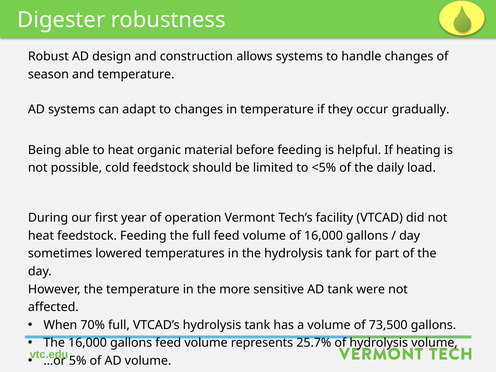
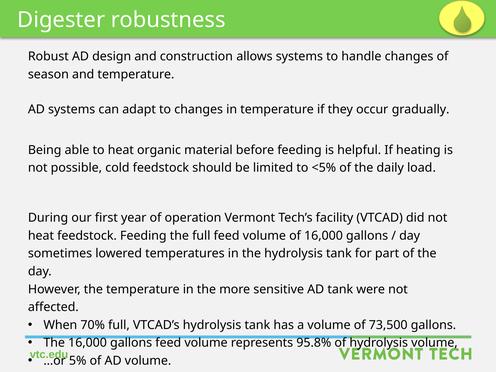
25.7%: 25.7% -> 95.8% (314, 343)
